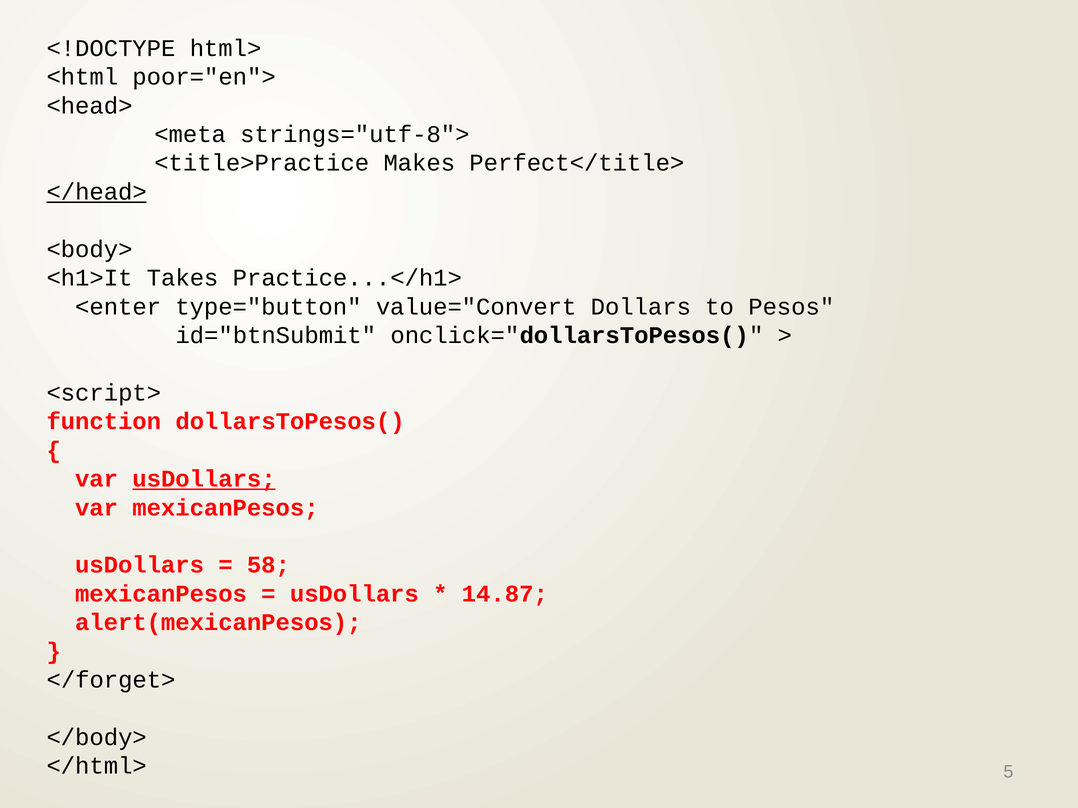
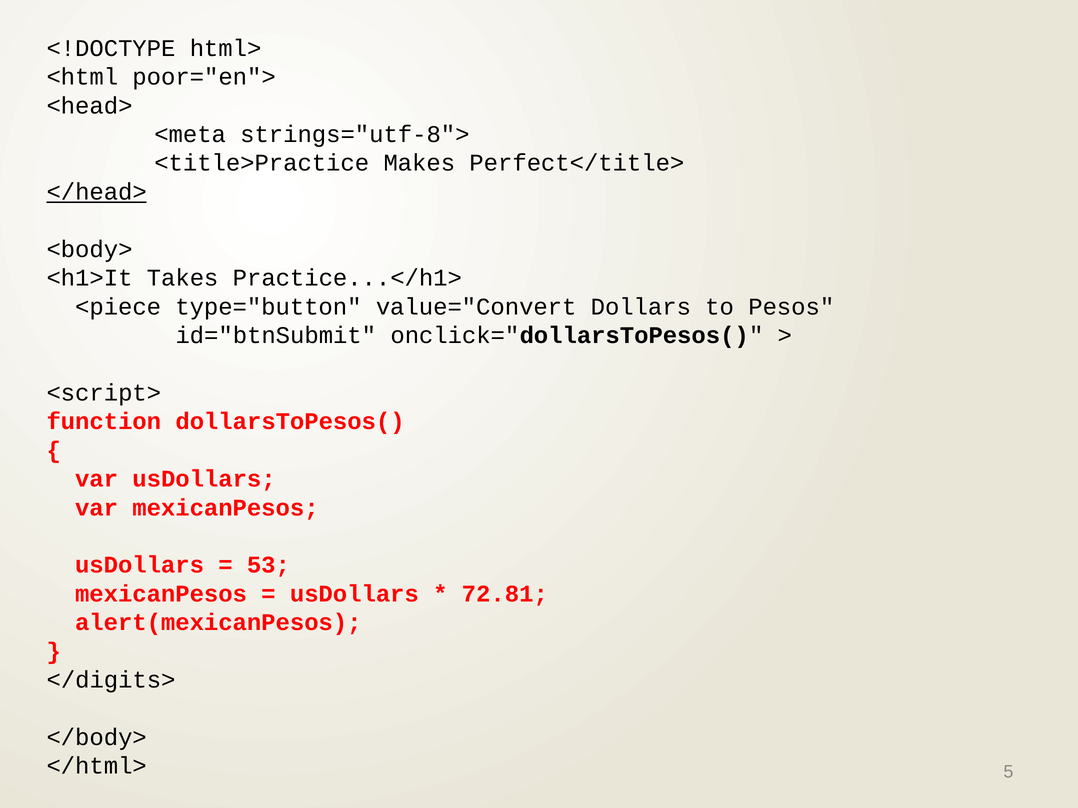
<enter: <enter -> <piece (118, 307)
usDollars underline: present -> none (204, 479)
58: 58 -> 53 (268, 565)
14.87: 14.87 -> 72.81 (505, 594)
</forget>: </forget> -> </digits> (111, 680)
